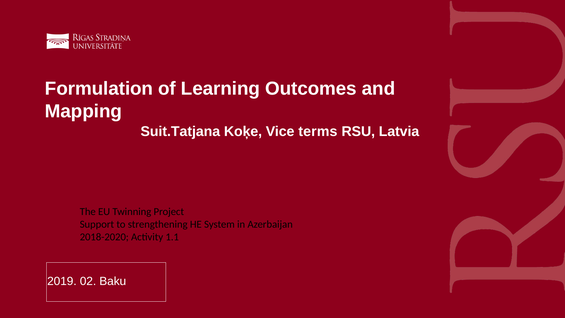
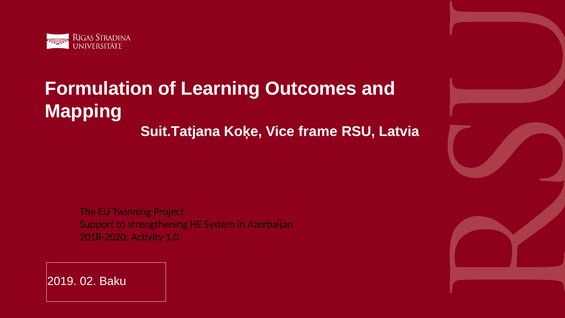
terms: terms -> frame (318, 131)
1.1: 1.1 -> 1.0 (172, 237)
